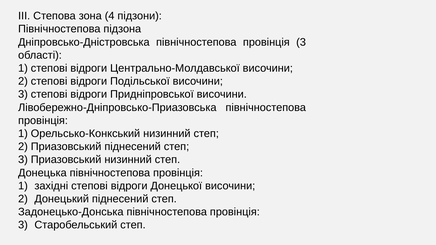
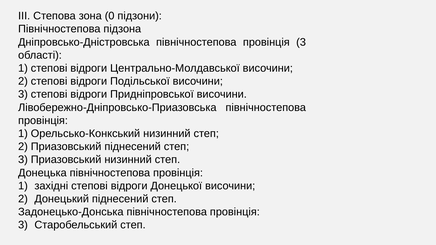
4: 4 -> 0 (110, 16)
